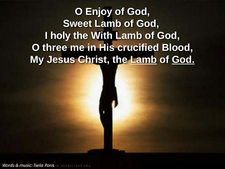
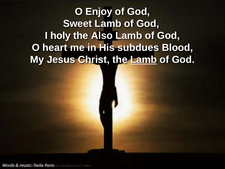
With: With -> Also (102, 36)
three: three -> heart (55, 48)
crucified: crucified -> subdues (138, 48)
God underline: present -> none (183, 60)
